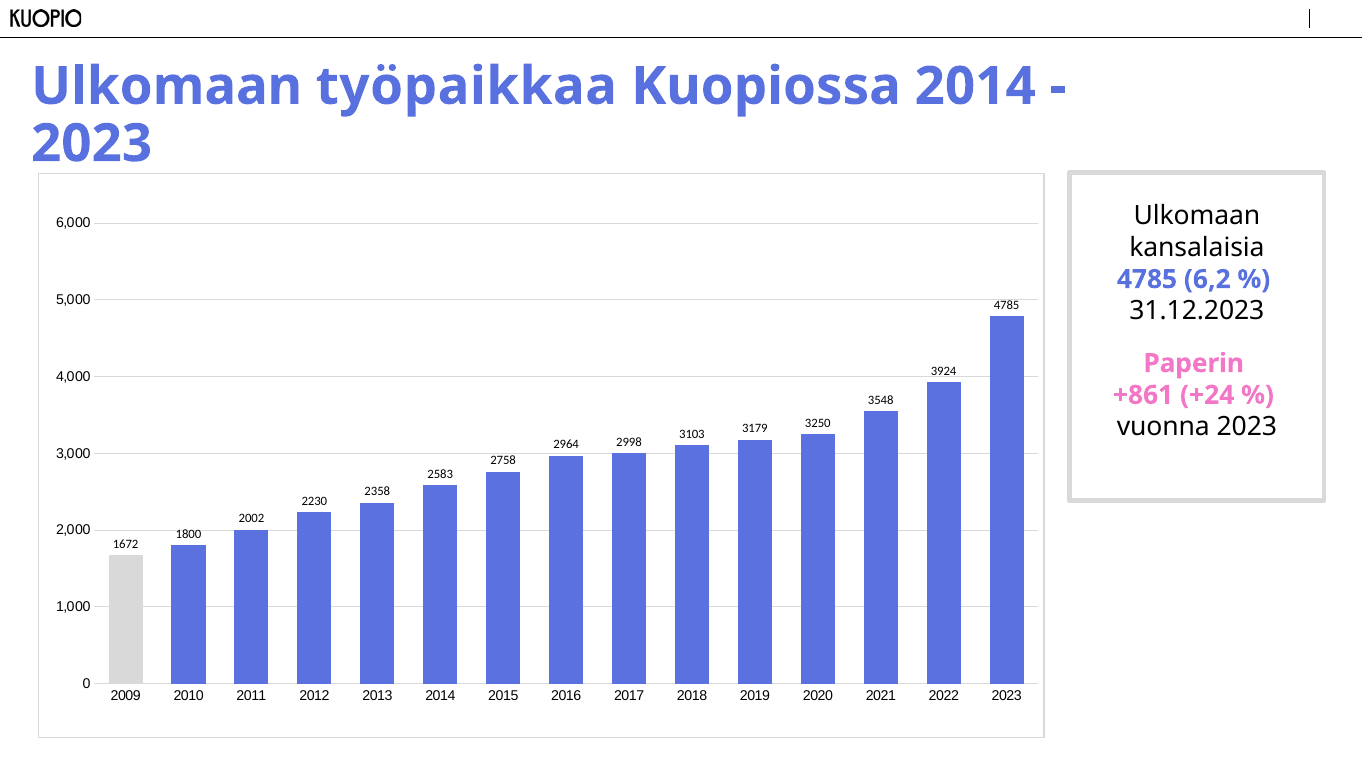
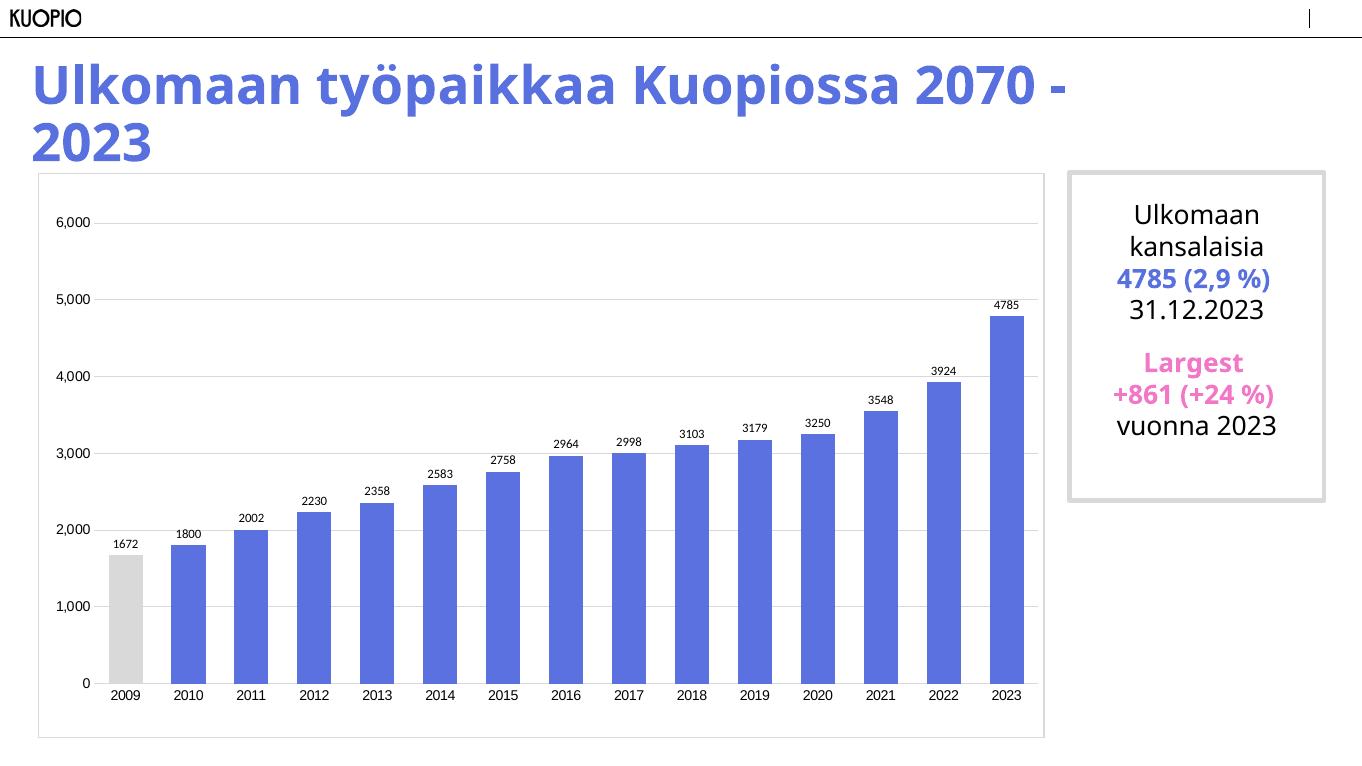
Kuopiossa 2014: 2014 -> 2070 (975, 86)
6,2: 6,2 -> 2,9 (1207, 279)
Paperin: Paperin -> Largest (1194, 363)
